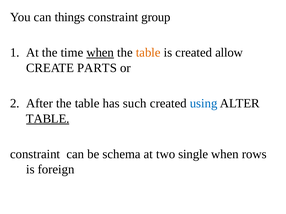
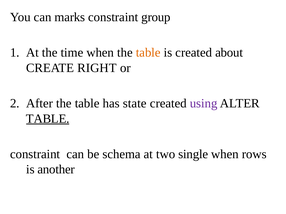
things: things -> marks (70, 17)
when underline: present -> none (100, 53)
allow: allow -> about (229, 53)
PARTS: PARTS -> RIGHT (97, 68)
such: such -> state (135, 104)
using colour: blue -> purple (204, 104)
foreign: foreign -> another (56, 170)
